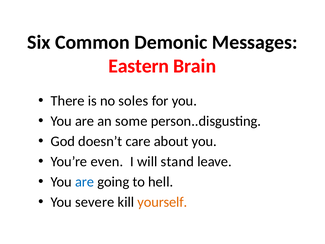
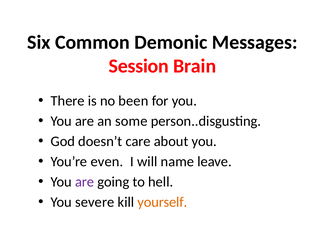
Eastern: Eastern -> Session (139, 66)
soles: soles -> been (133, 101)
stand: stand -> name (177, 161)
are colour: blue -> purple (85, 182)
